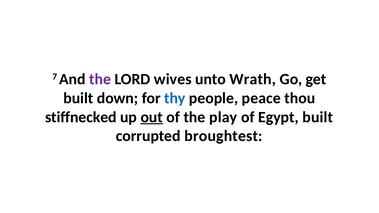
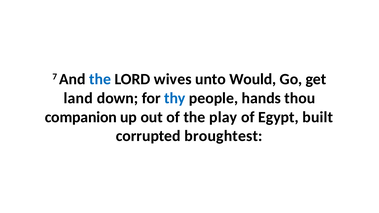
the colour: purple -> blue (100, 79)
Wrath: Wrath -> Would (253, 79)
built: built -> land (78, 98)
peace: peace -> hands (261, 98)
stiffnecked: stiffnecked -> companion (81, 117)
out underline: present -> none (152, 117)
